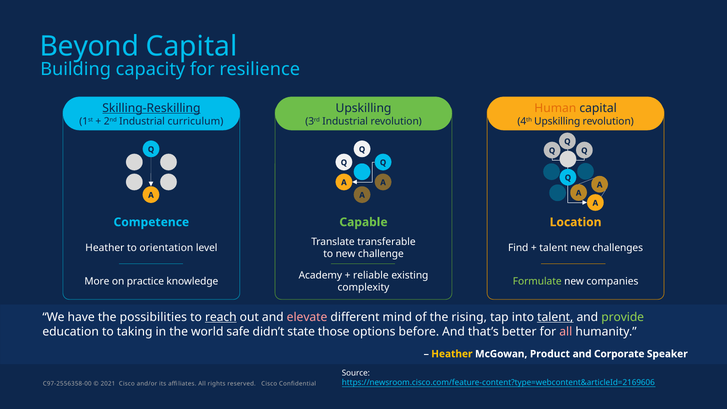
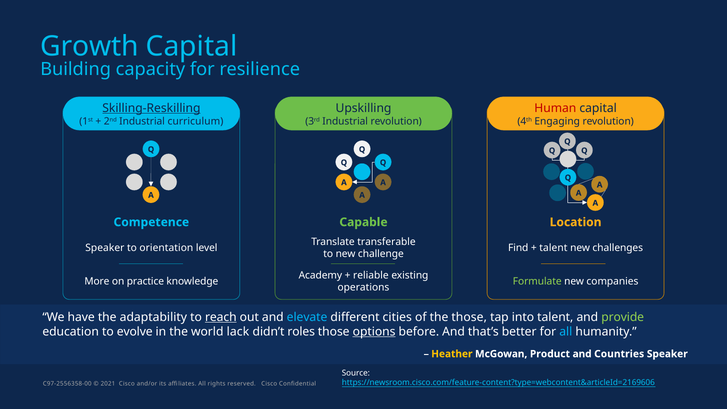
Beyond: Beyond -> Growth (89, 46)
Human colour: orange -> red (555, 108)
4th Upskilling: Upskilling -> Engaging (557, 121)
Heather: Heather -> Speaker (105, 248)
complexity: complexity -> operations (363, 287)
possibilities: possibilities -> adaptability (153, 317)
elevate colour: pink -> light blue (307, 317)
mind: mind -> cities (397, 317)
the rising: rising -> those (469, 317)
talent underline: present -> none (555, 317)
taking: taking -> evolve (135, 332)
safe: safe -> lack (238, 332)
state: state -> roles (301, 332)
options underline: none -> present (374, 332)
all colour: pink -> light blue (566, 332)
Corporate: Corporate -> Countries (619, 354)
